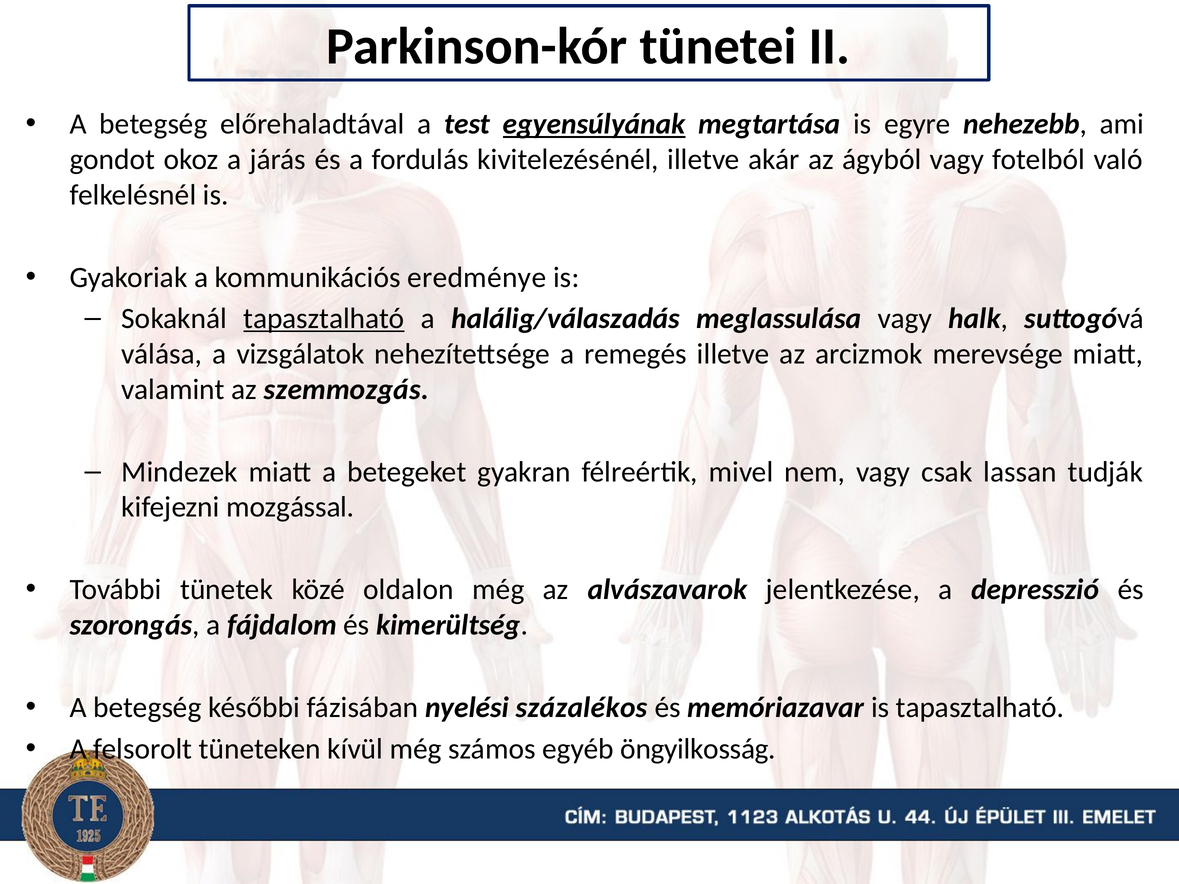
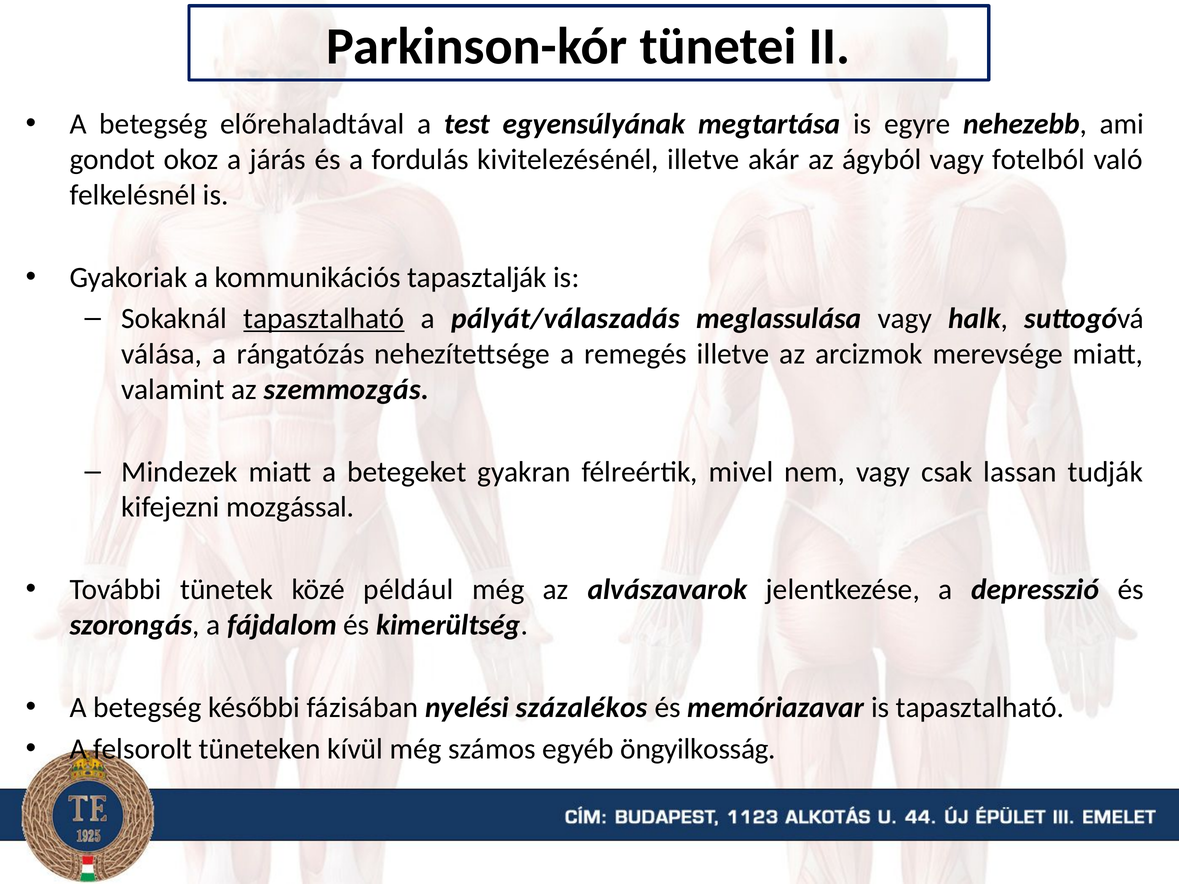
egyensúlyának underline: present -> none (594, 124)
eredménye: eredménye -> tapasztalják (477, 278)
halálig/válaszadás: halálig/válaszadás -> pályát/válaszadás (565, 319)
vizsgálatok: vizsgálatok -> rángatózás (301, 354)
oldalon: oldalon -> például (408, 590)
